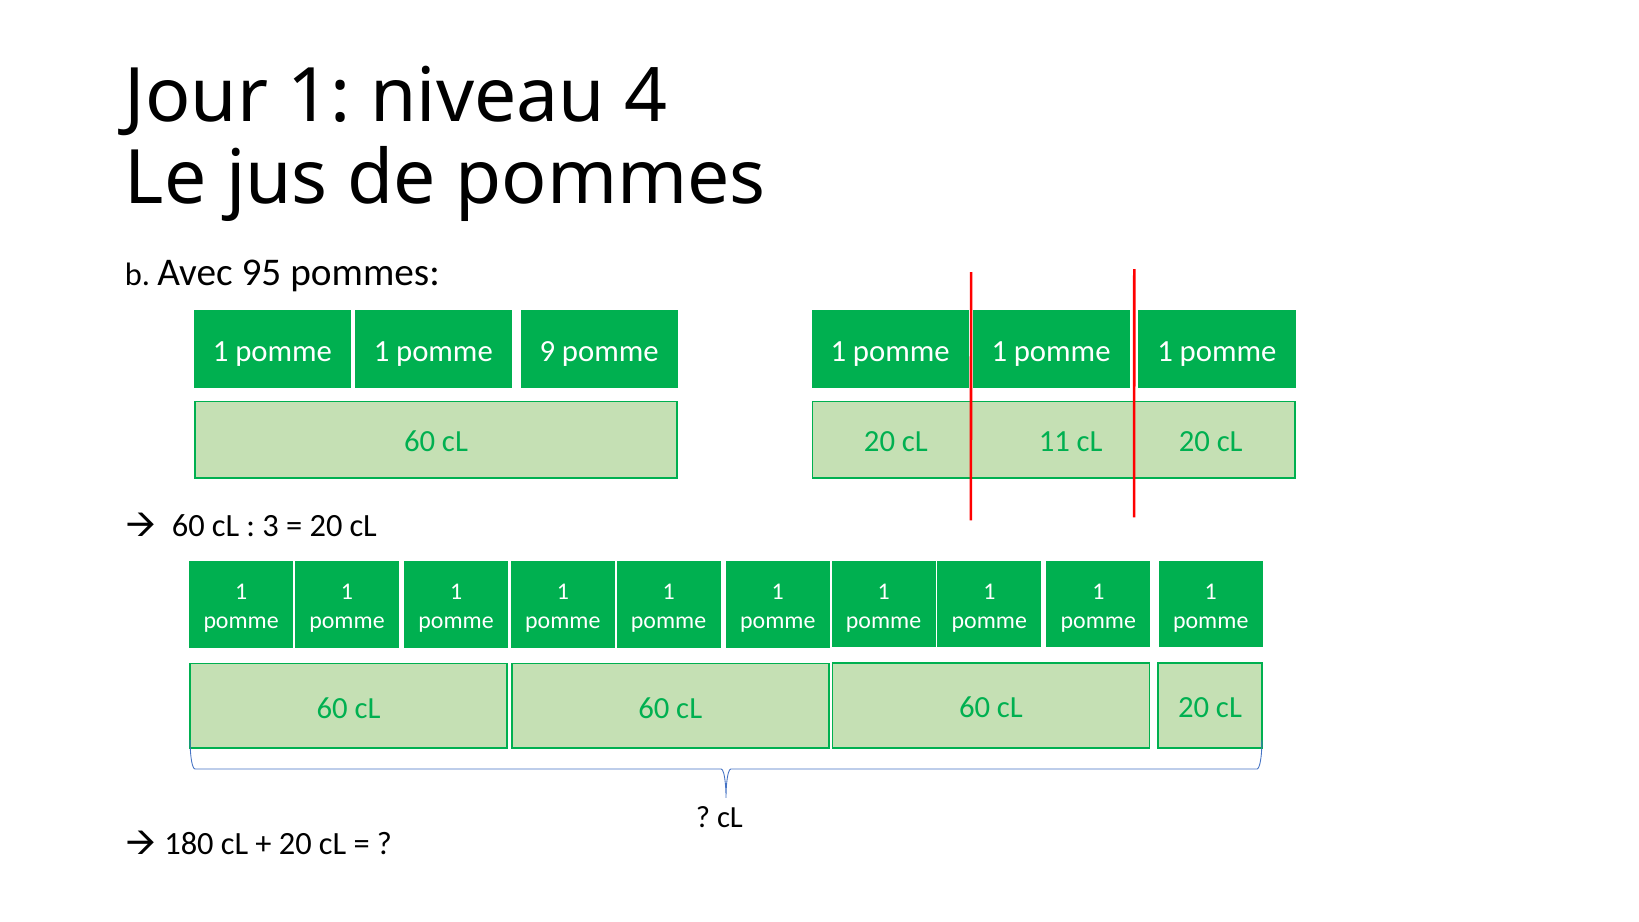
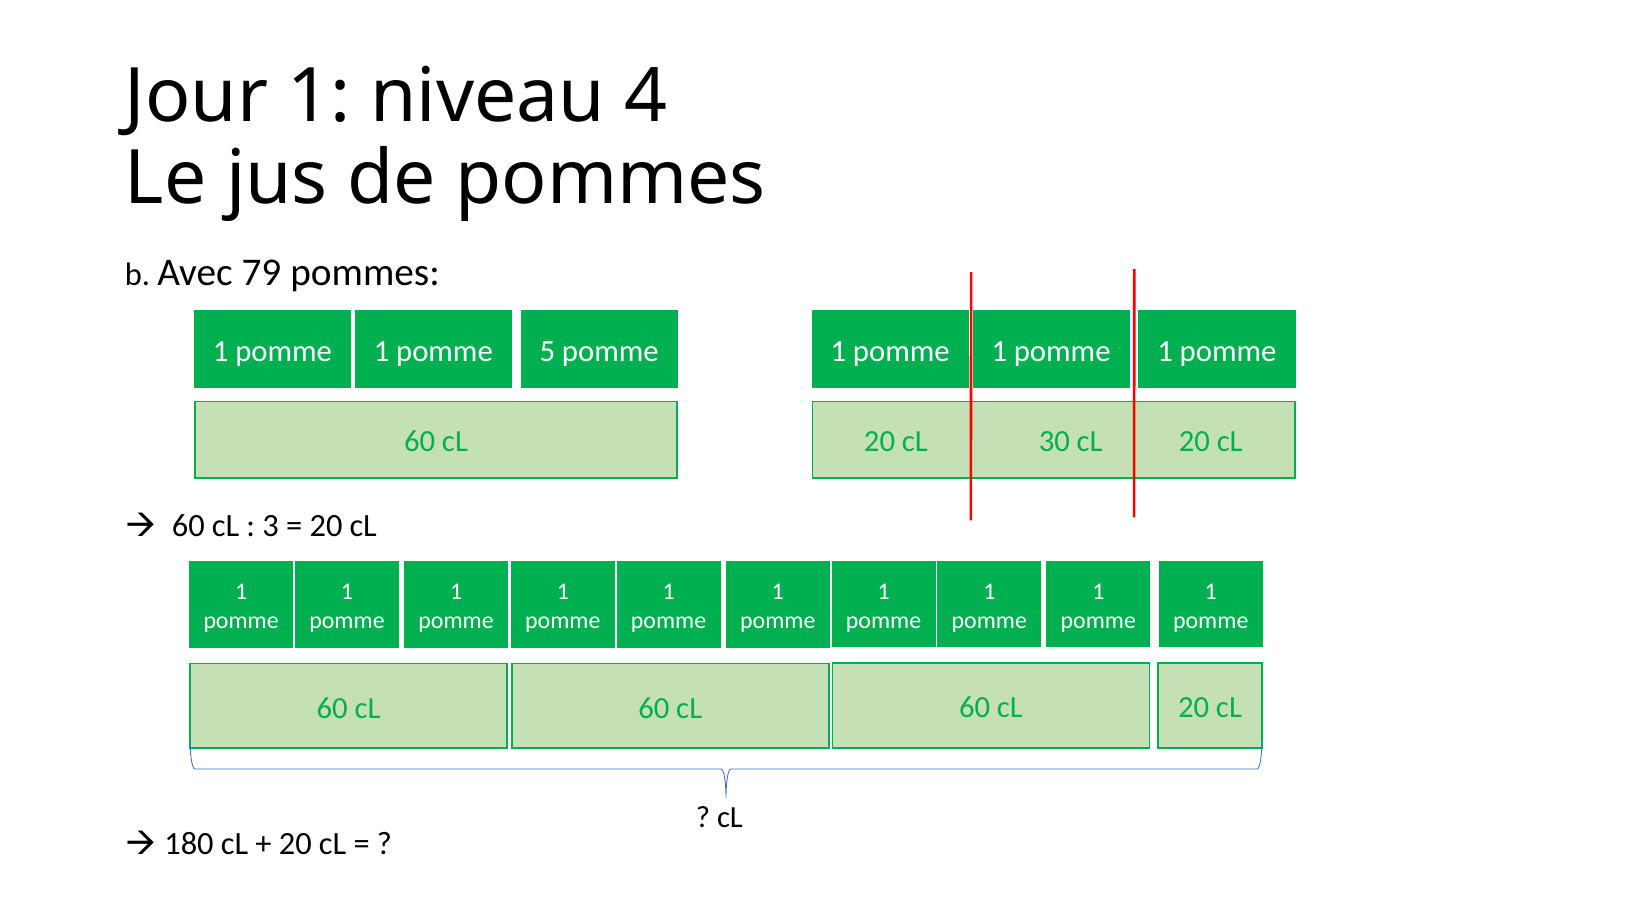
95: 95 -> 79 (261, 273)
9: 9 -> 5 (547, 351)
11: 11 -> 30 (1054, 442)
